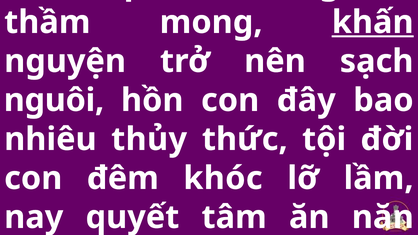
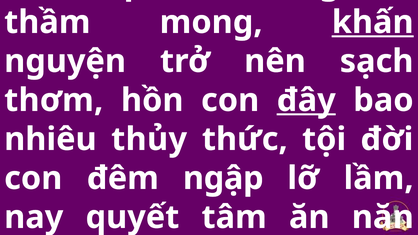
nguôi: nguôi -> thơm (54, 100)
đây underline: none -> present (306, 100)
khóc: khóc -> ngập (223, 178)
